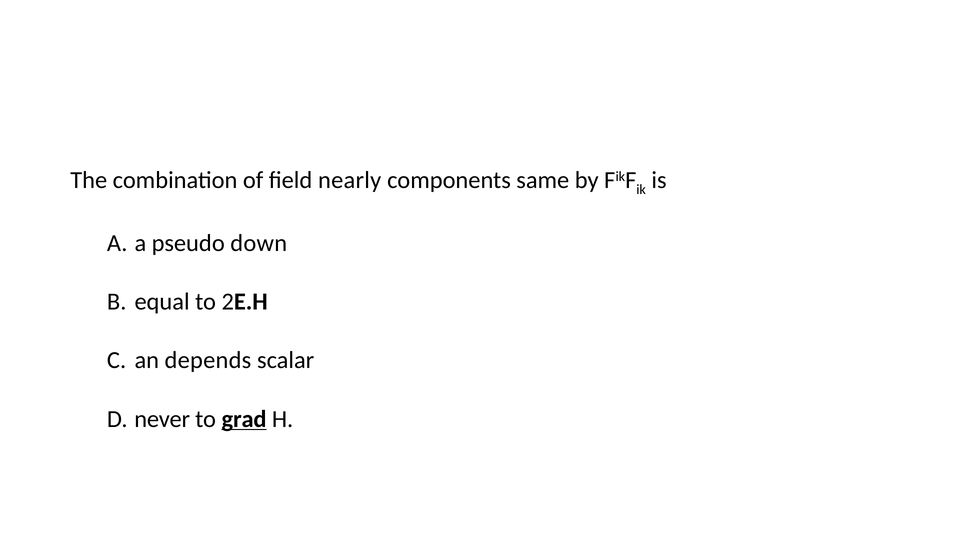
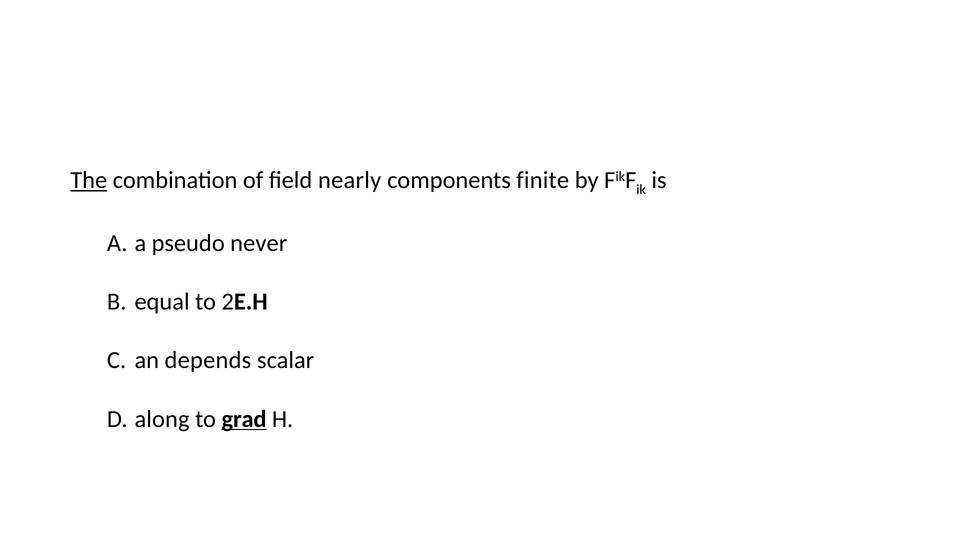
The underline: none -> present (89, 180)
same: same -> finite (543, 180)
down: down -> never (259, 243)
never: never -> along (162, 419)
